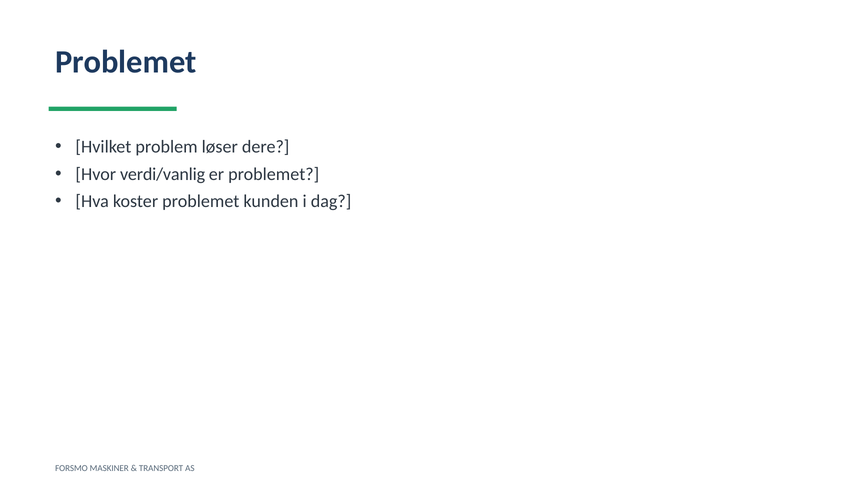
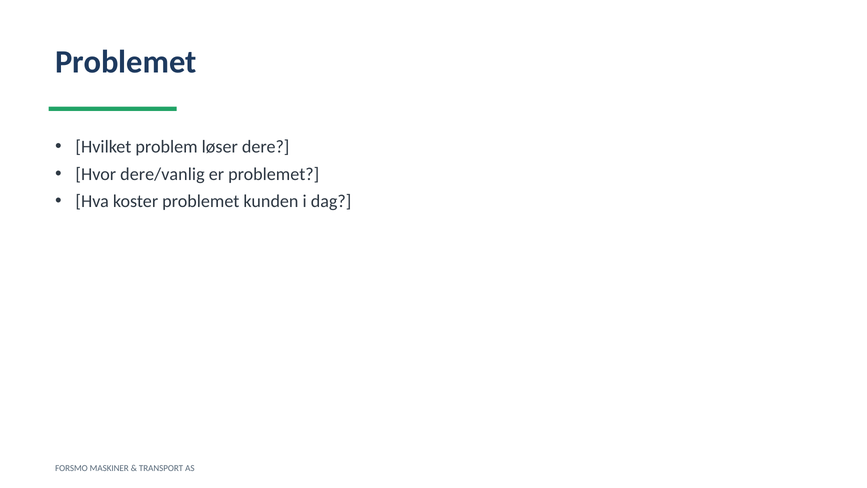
verdi/vanlig: verdi/vanlig -> dere/vanlig (162, 174)
